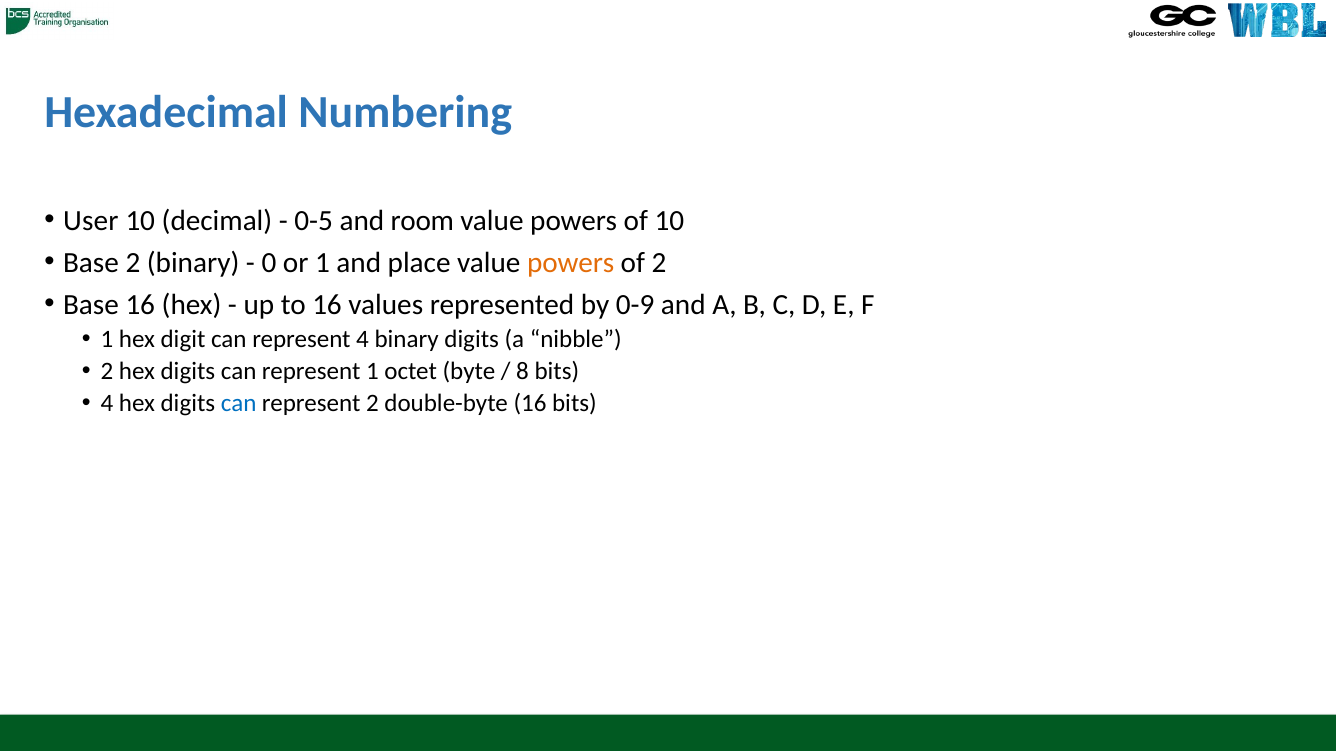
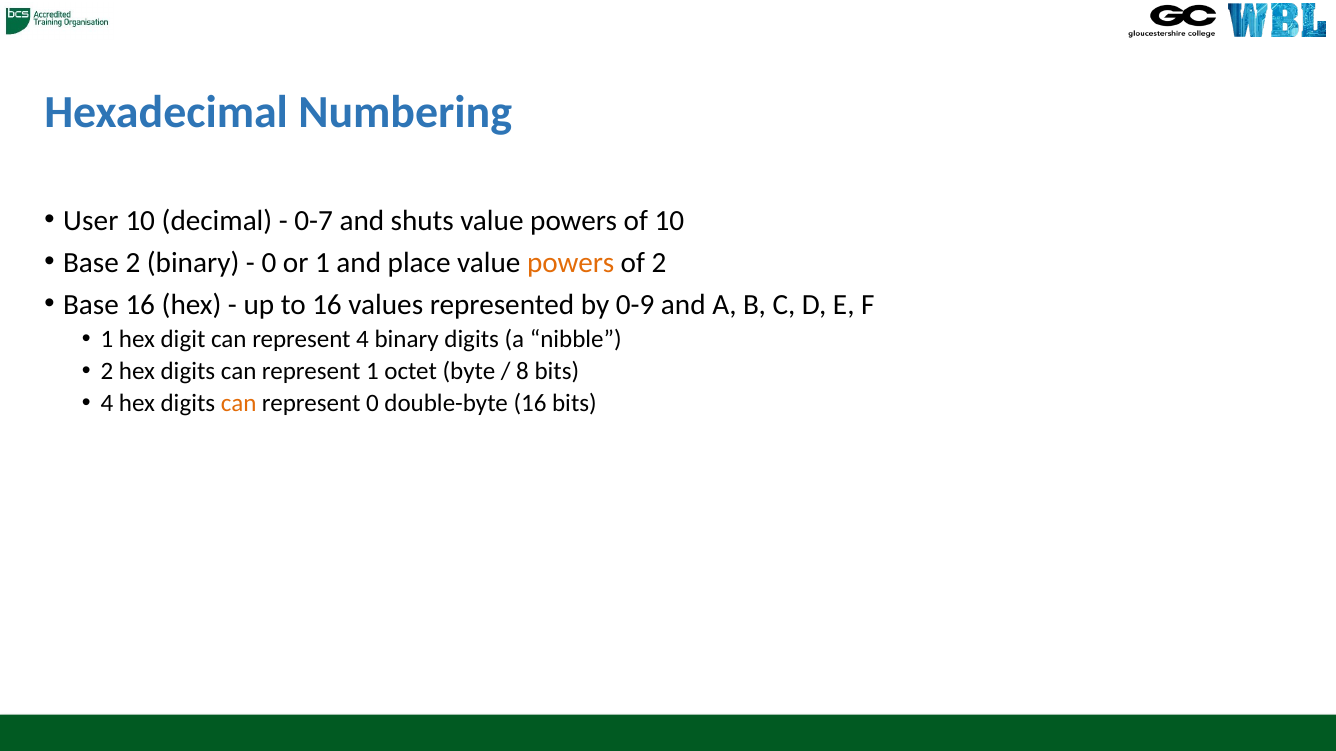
0-5: 0-5 -> 0-7 (314, 221)
room: room -> shuts (422, 221)
can colour: blue -> orange (239, 404)
represent 2: 2 -> 0 (372, 404)
